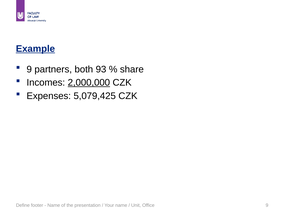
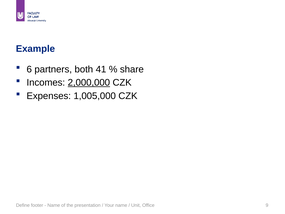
Example underline: present -> none (35, 49)
9: 9 -> 6 (29, 69)
93: 93 -> 41 (101, 69)
5,079,425: 5,079,425 -> 1,005,000 (95, 96)
